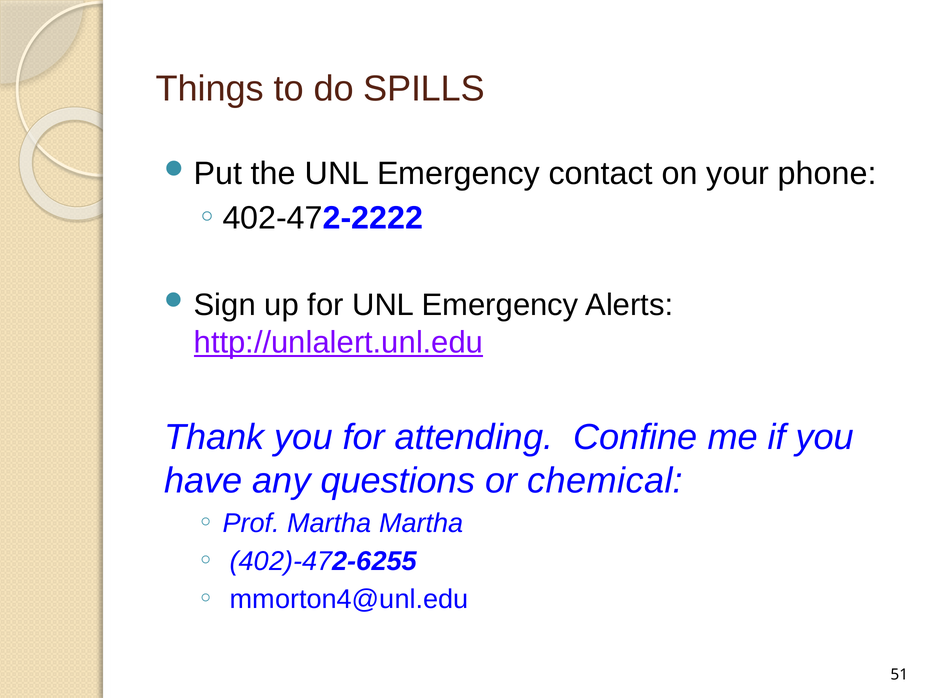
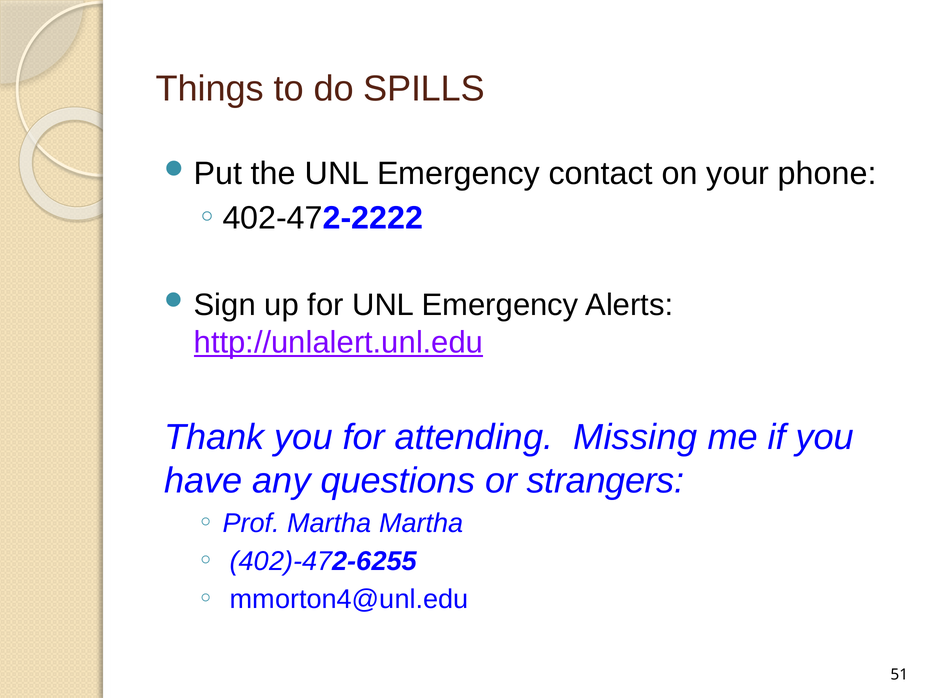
Confine: Confine -> Missing (635, 437)
chemical: chemical -> strangers (605, 480)
